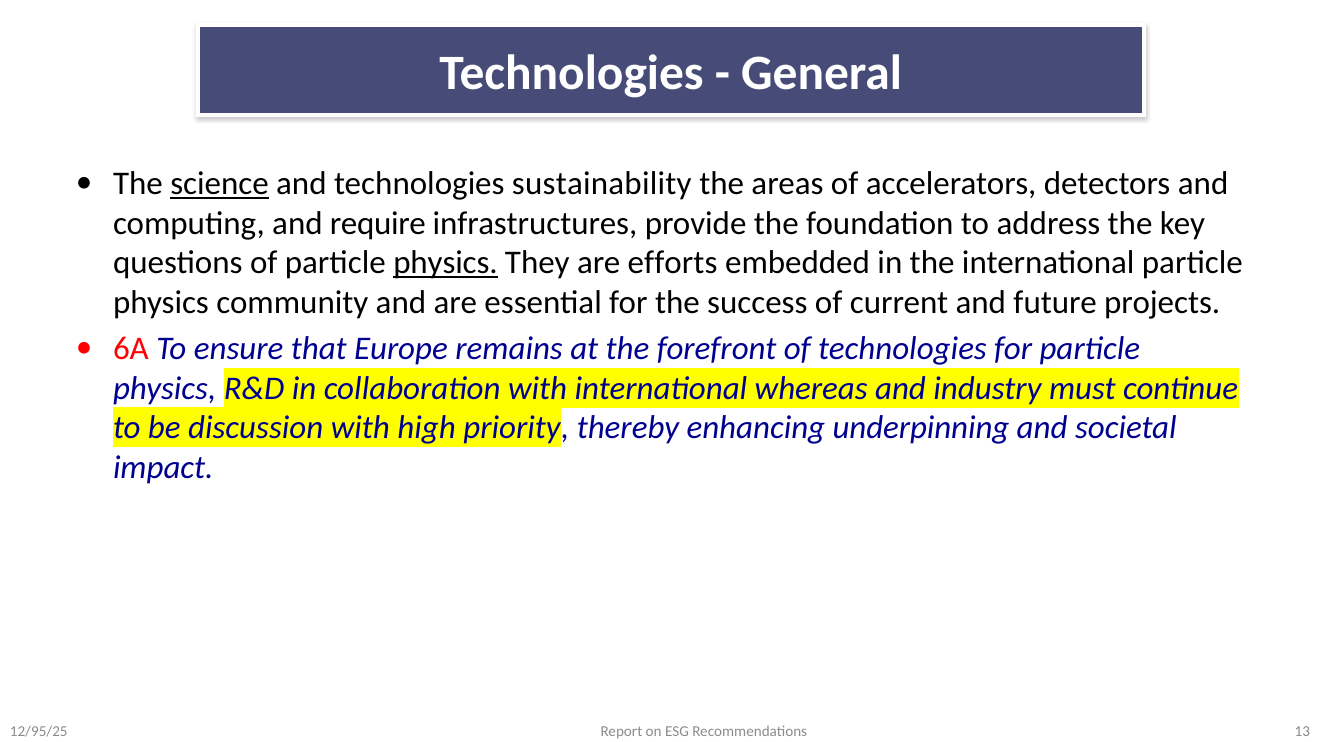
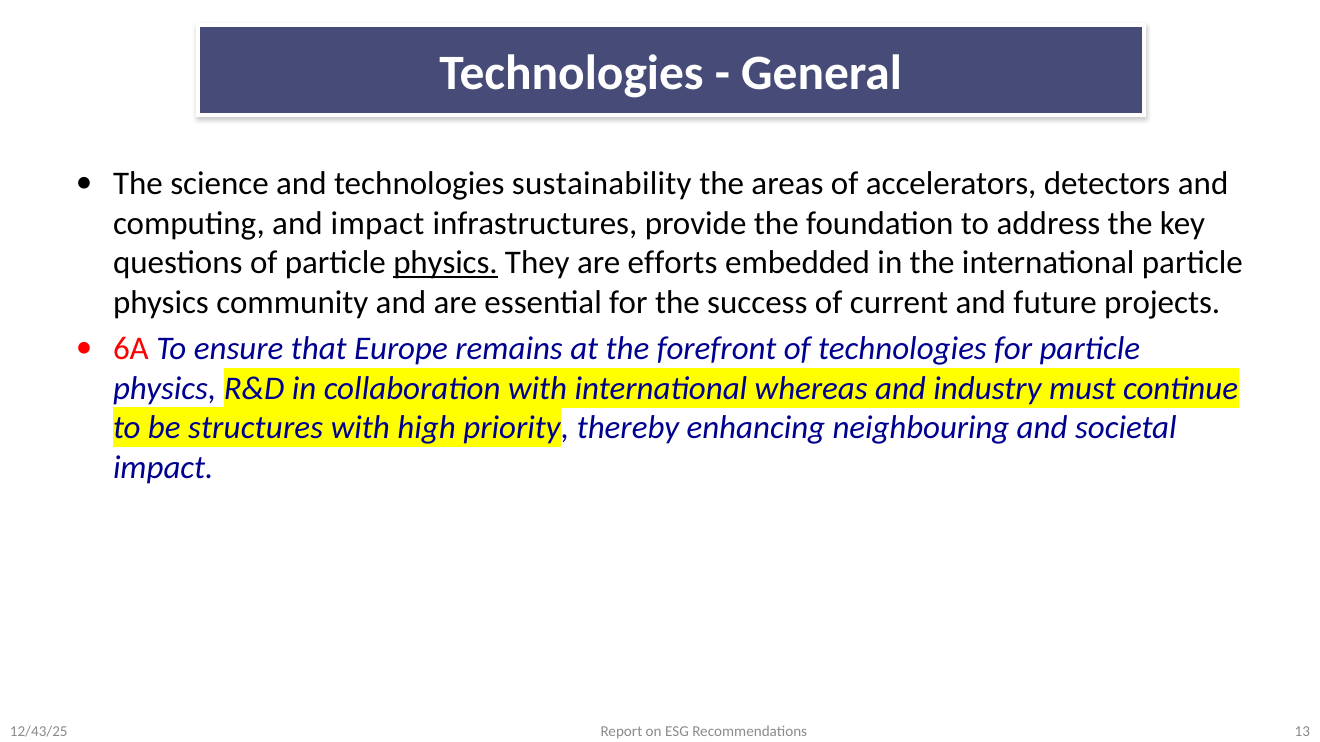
science underline: present -> none (220, 184)
and require: require -> impact (377, 223)
discussion: discussion -> structures (256, 428)
underpinning: underpinning -> neighbouring (921, 428)
12/95/25: 12/95/25 -> 12/43/25 (39, 732)
